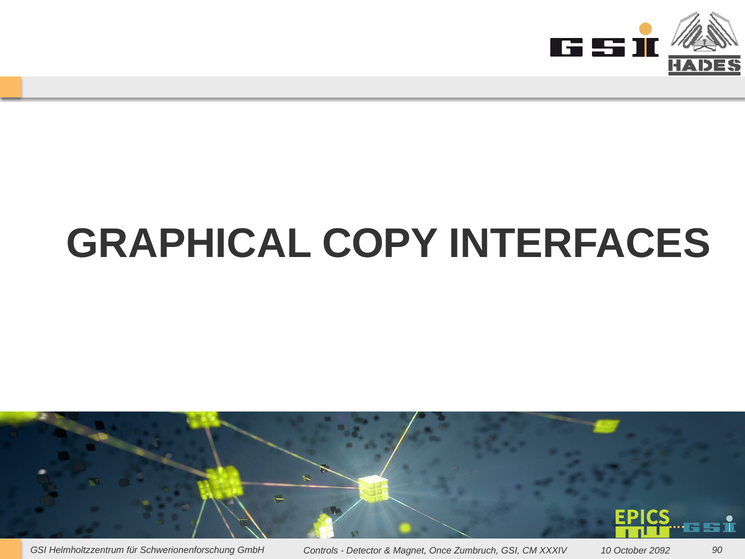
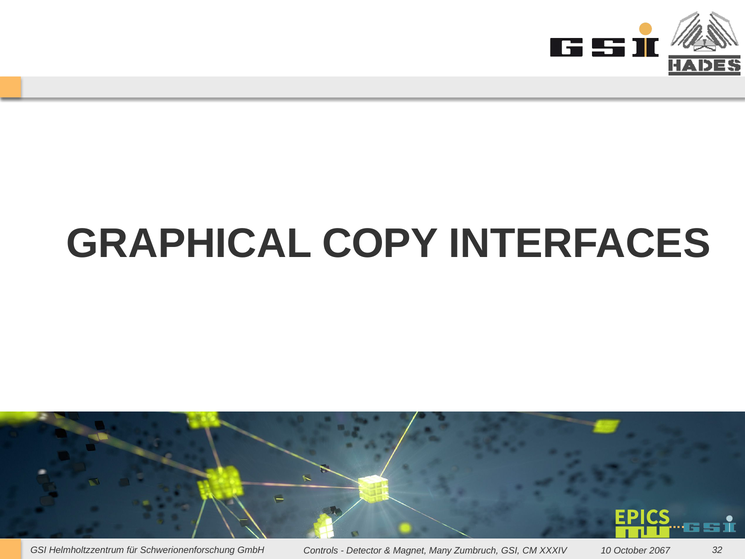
Once: Once -> Many (440, 551)
90: 90 -> 32 (717, 550)
2092: 2092 -> 2067 (660, 551)
